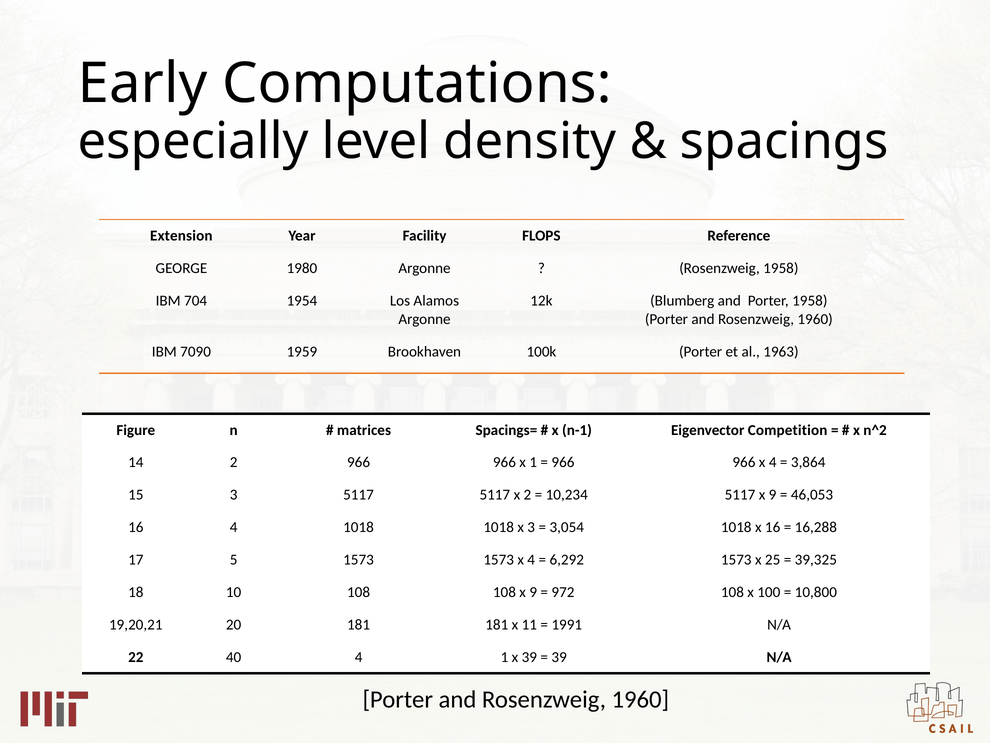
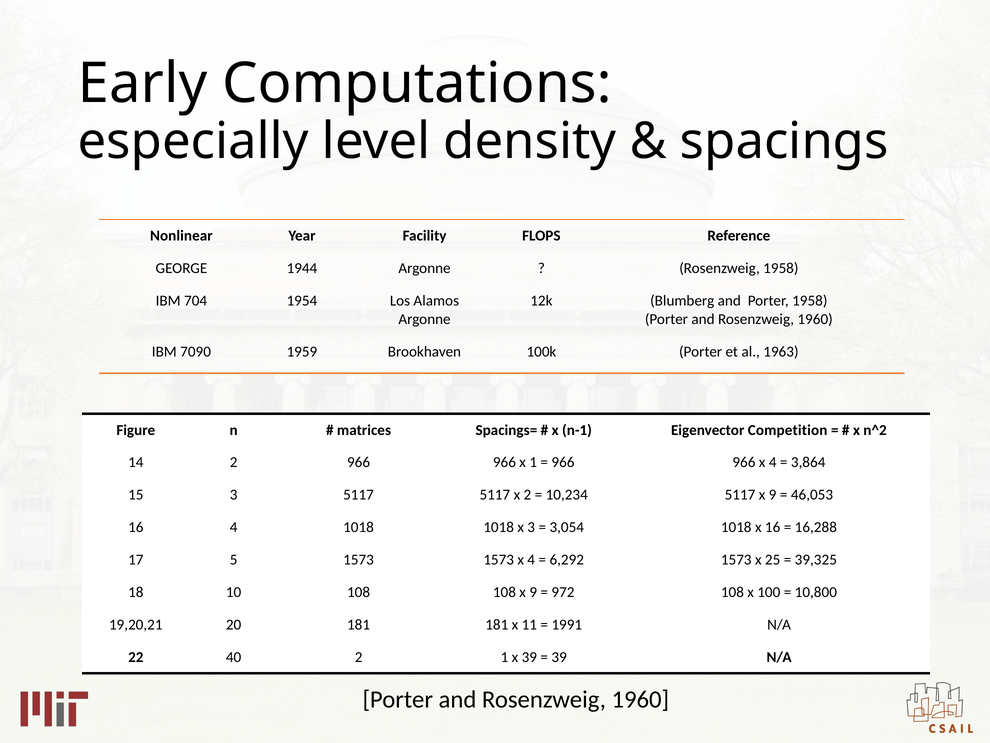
Extension: Extension -> Nonlinear (181, 236)
1980: 1980 -> 1944 (302, 268)
40 4: 4 -> 2 (359, 657)
